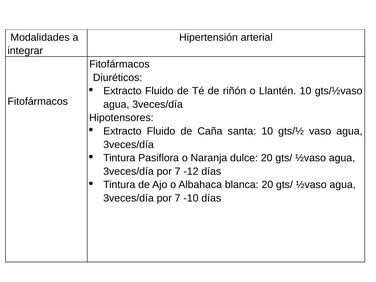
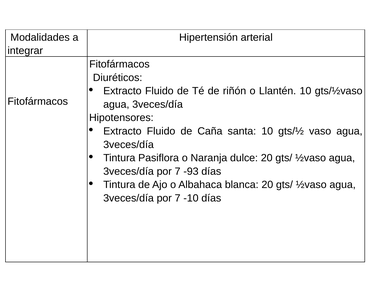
-12: -12 -> -93 (191, 171)
